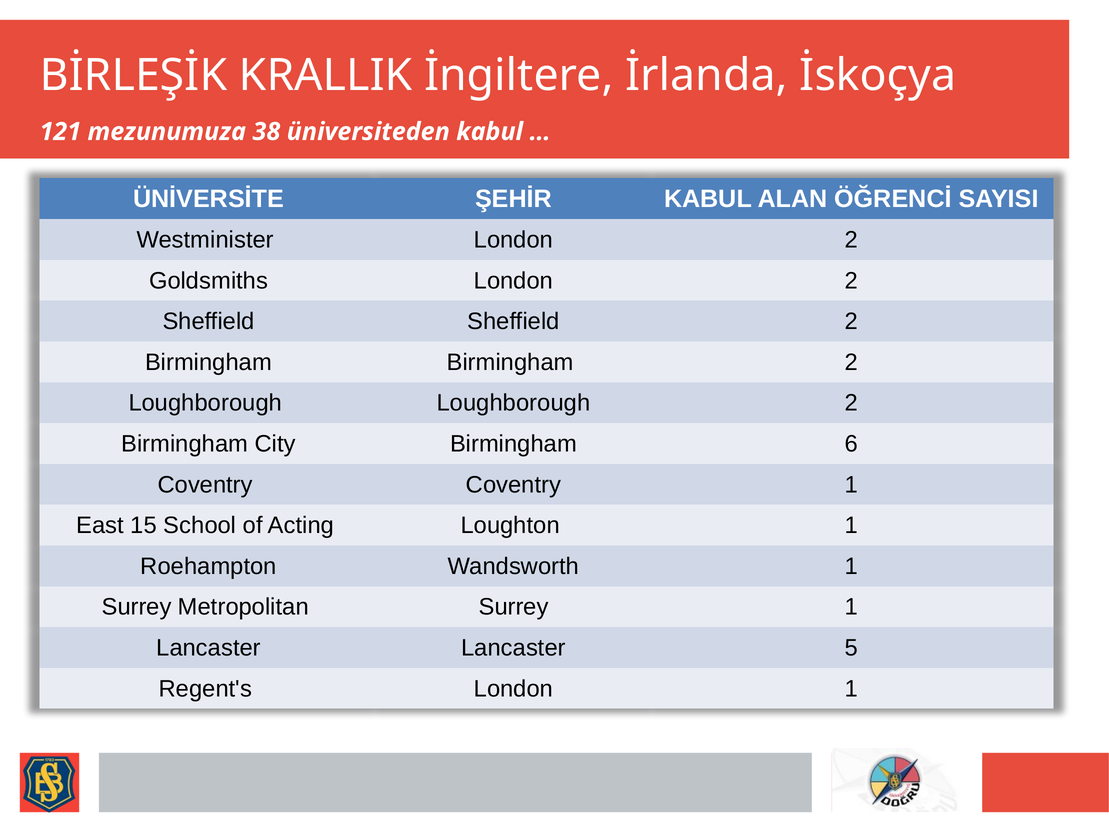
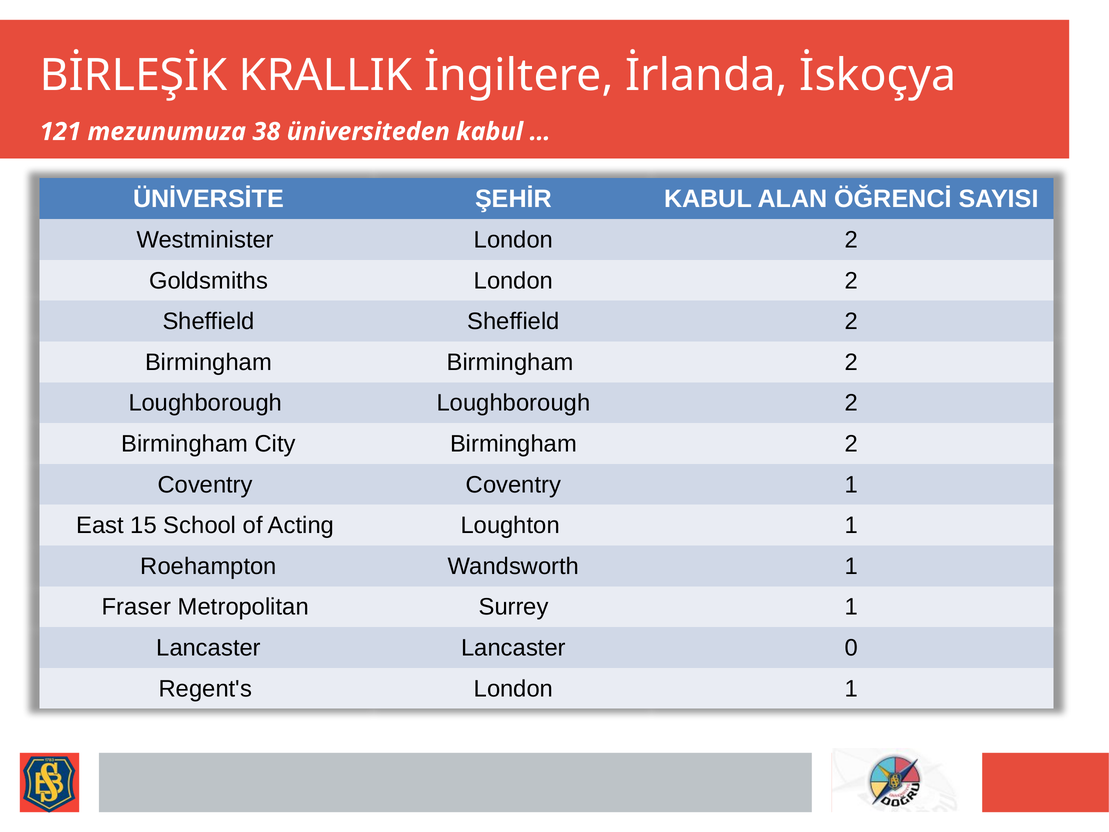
City Birmingham 6: 6 -> 2 (852, 444)
Surrey: Surrey -> Fraser (136, 607)
5: 5 -> 0 (852, 648)
